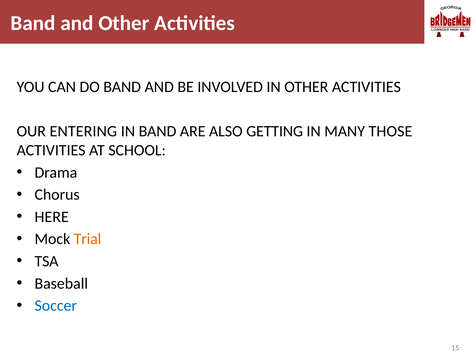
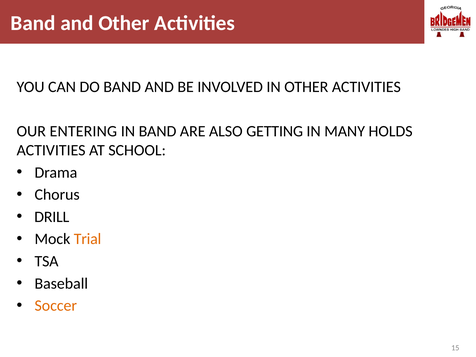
THOSE: THOSE -> HOLDS (391, 131)
HERE: HERE -> DRILL (52, 217)
Soccer colour: blue -> orange (56, 306)
